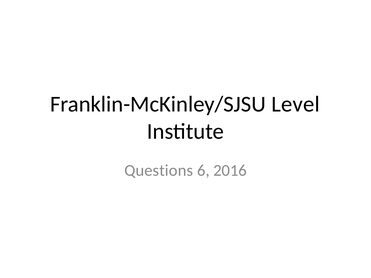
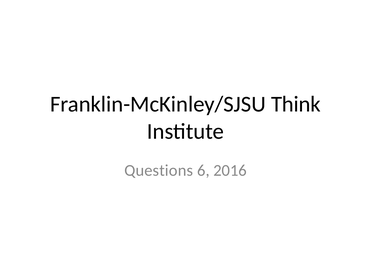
Level: Level -> Think (296, 104)
